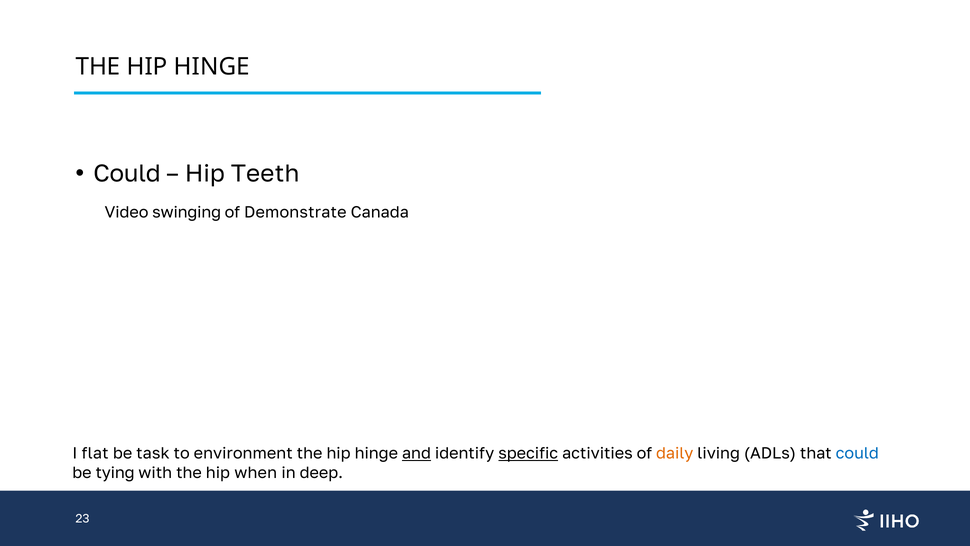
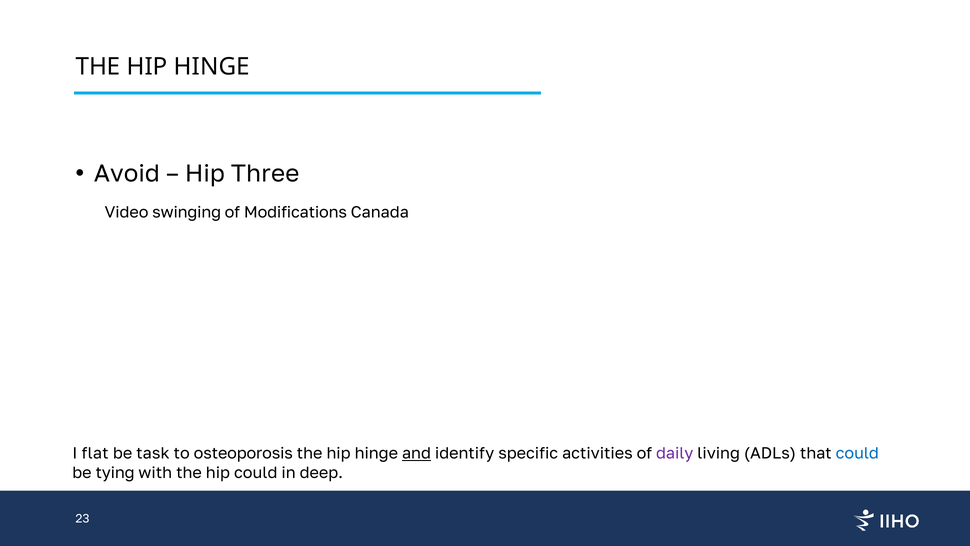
Could: Could -> Avoid (127, 174)
Teeth: Teeth -> Three (265, 174)
Demonstrate: Demonstrate -> Modifications (295, 212)
environment: environment -> osteoporosis (243, 453)
specific underline: present -> none (528, 453)
daily colour: orange -> purple (675, 453)
hip when: when -> could (256, 473)
